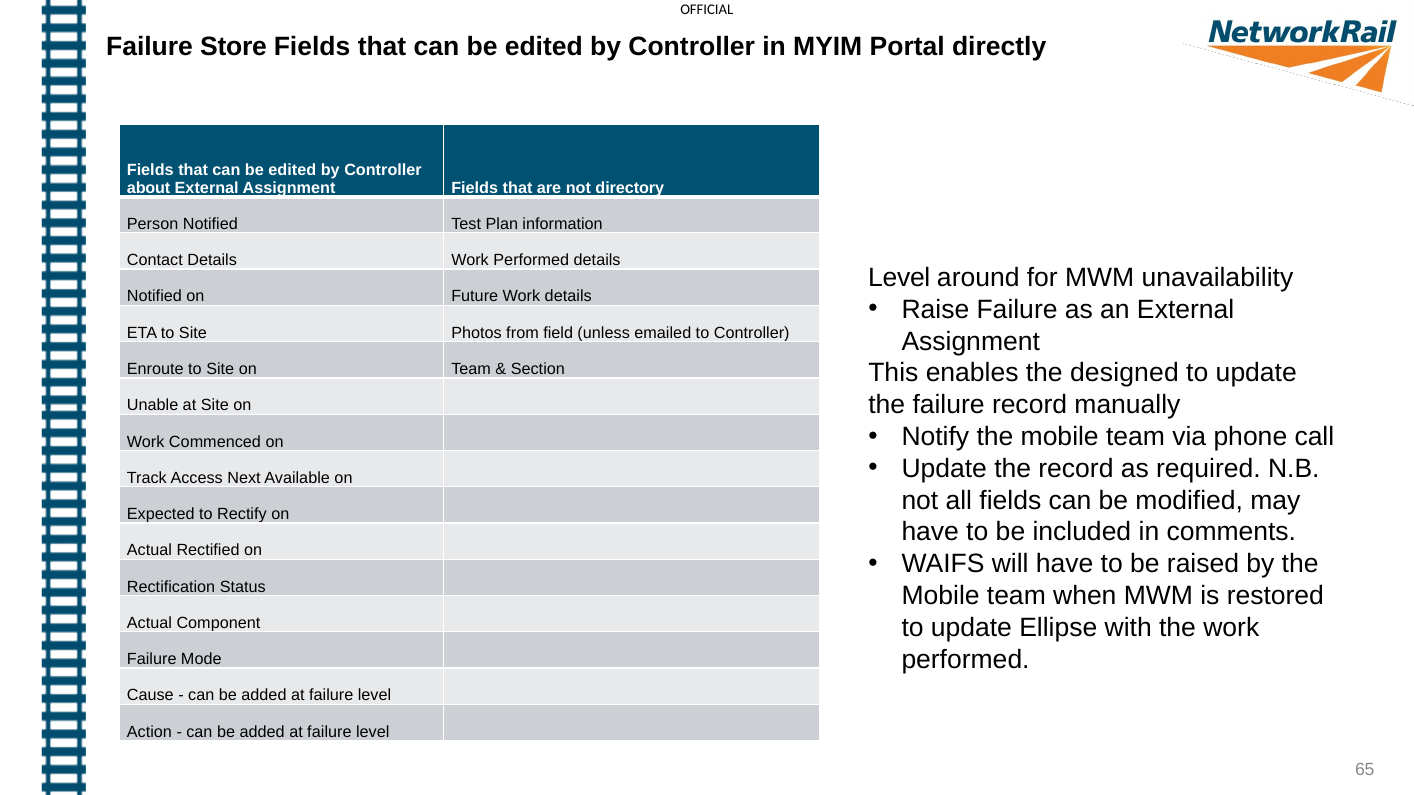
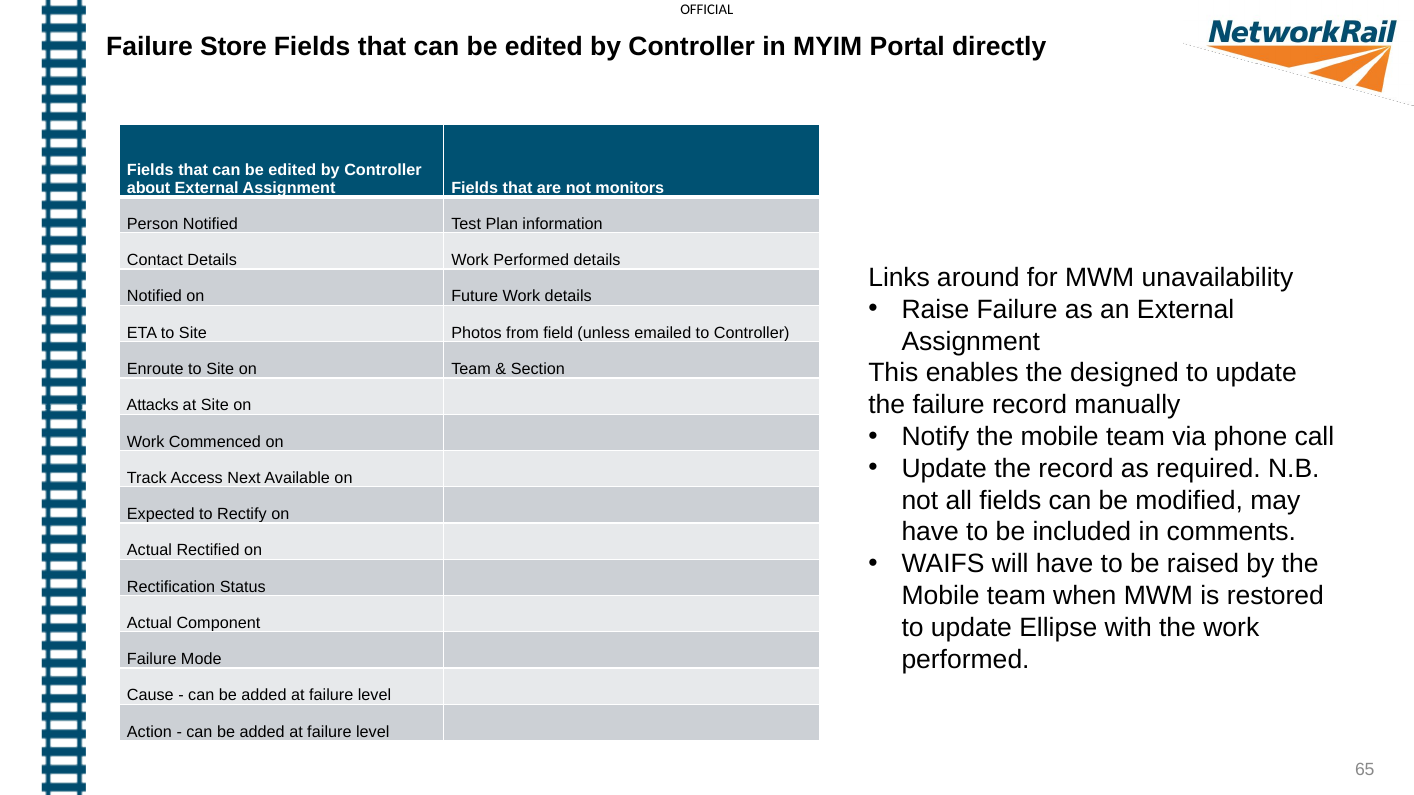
directory: directory -> monitors (630, 188)
Level: Level -> Links (899, 278)
Unable: Unable -> Attacks (153, 406)
